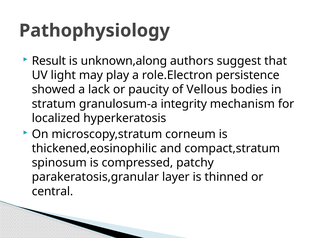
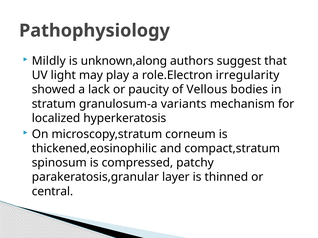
Result: Result -> Mildly (49, 61)
persistence: persistence -> irregularity (248, 75)
integrity: integrity -> variants (184, 104)
